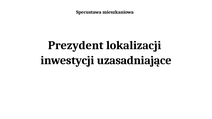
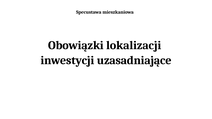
Prezydent: Prezydent -> Obowiązki (76, 45)
